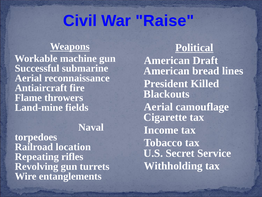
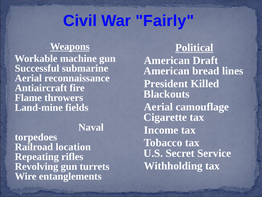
Raise: Raise -> Fairly (165, 21)
